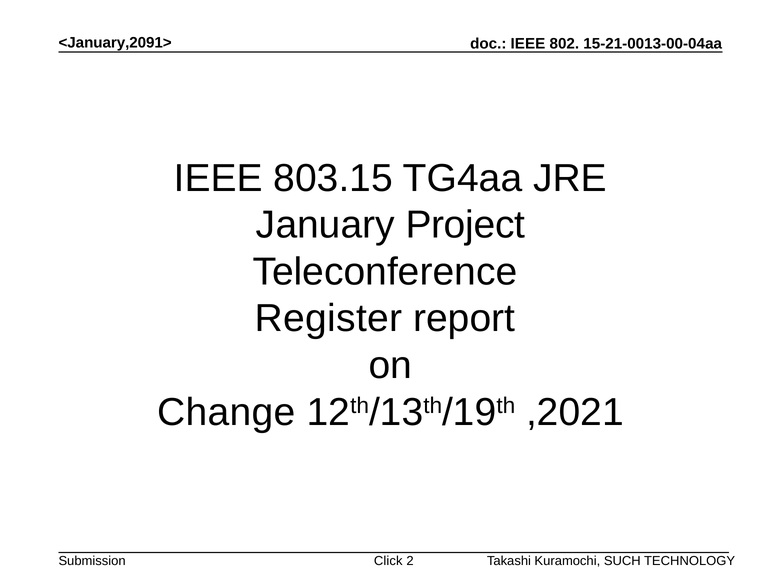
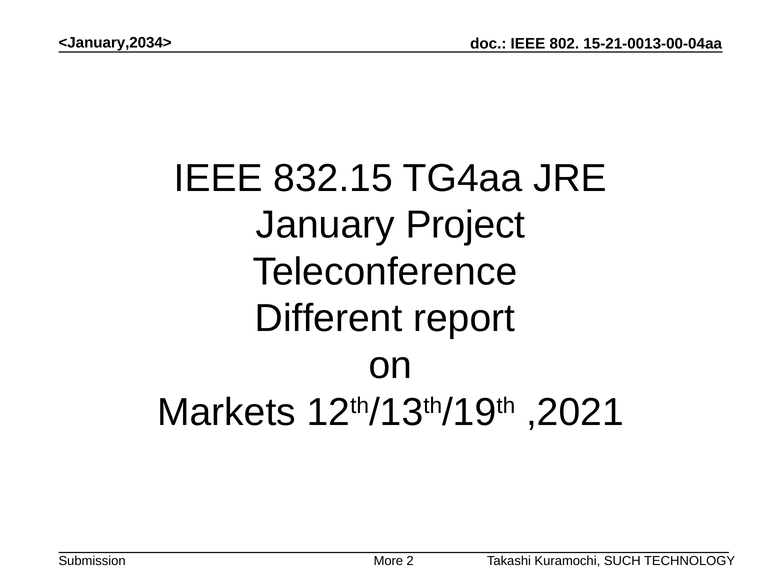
<January,2091>: <January,2091> -> <January,2034> (115, 43)
803.15: 803.15 -> 832.15 (333, 178)
Register: Register -> Different (329, 319)
Change: Change -> Markets (226, 413)
Click: Click -> More (388, 562)
